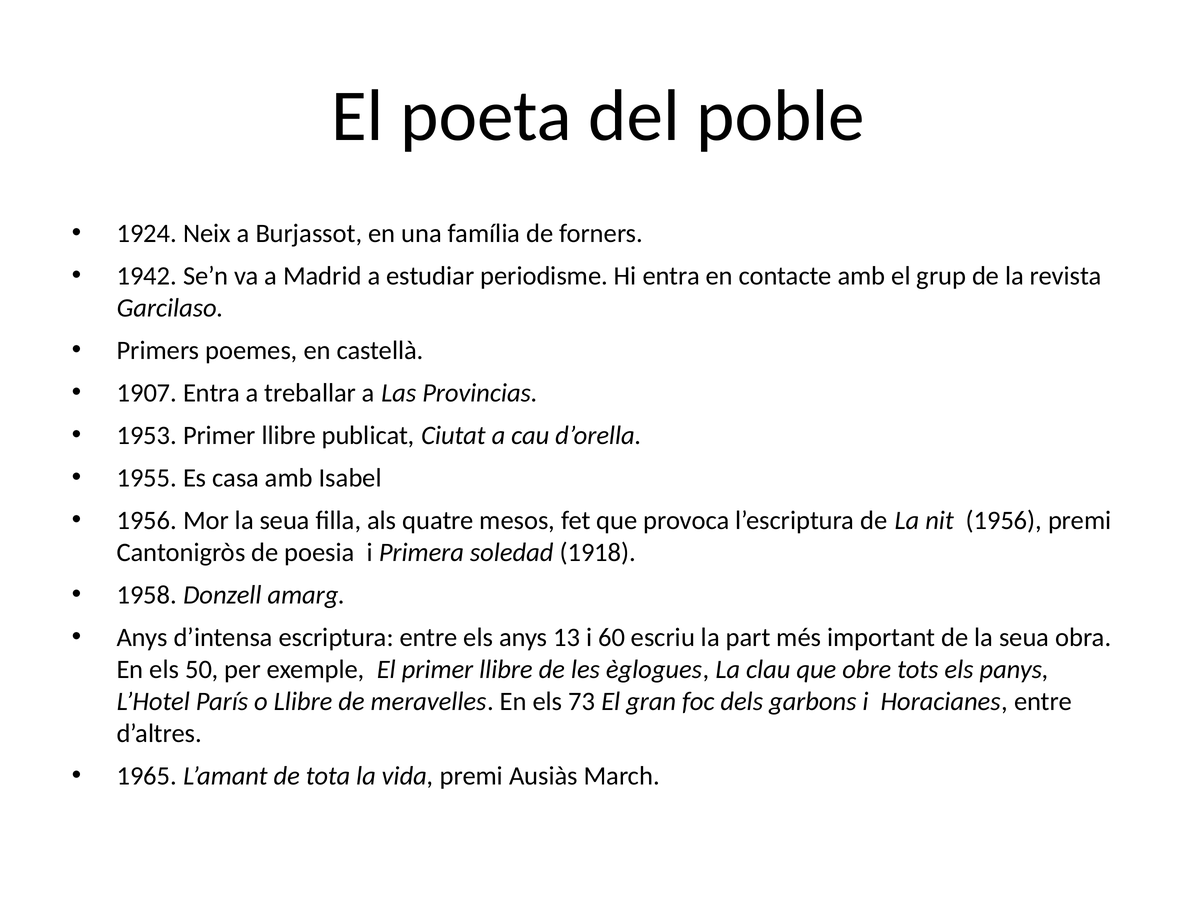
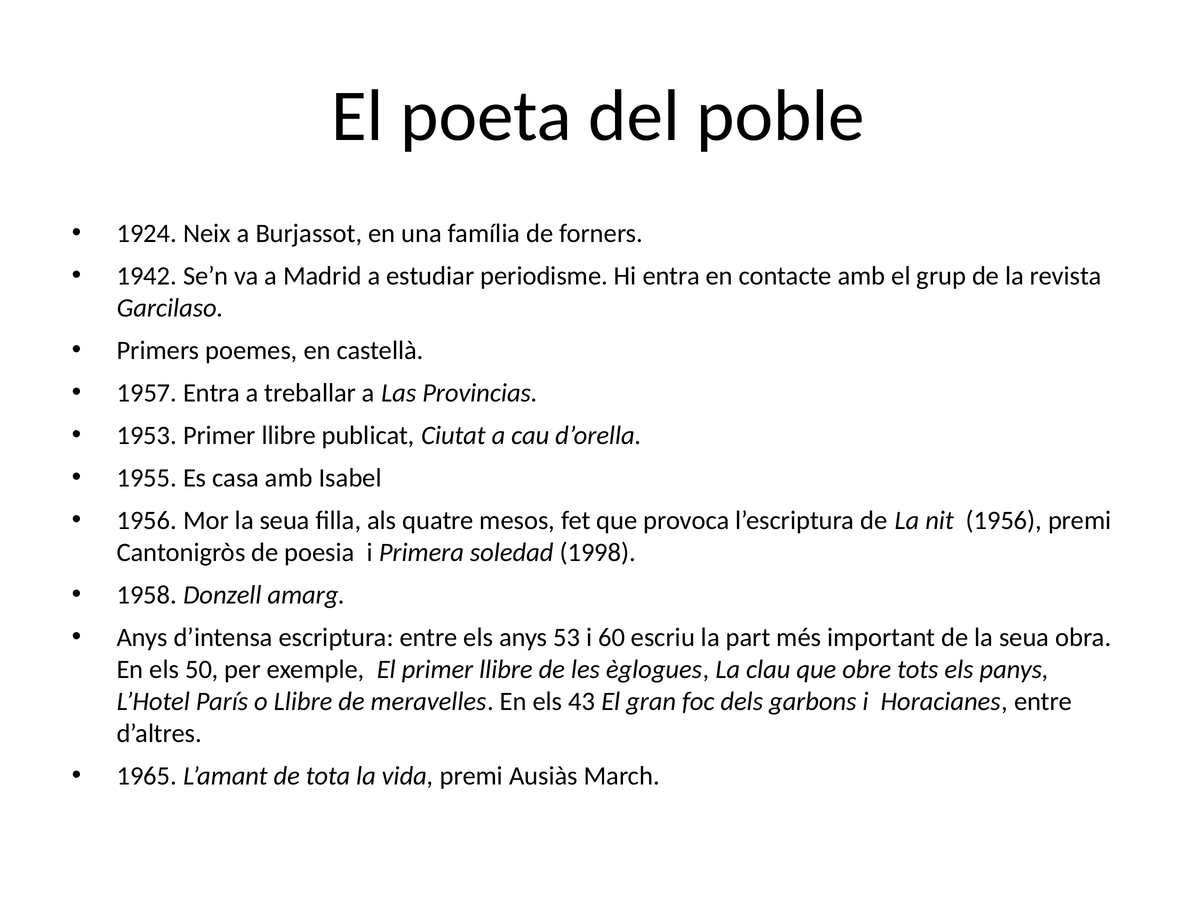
1907: 1907 -> 1957 (147, 393)
1918: 1918 -> 1998 (598, 552)
13: 13 -> 53 (567, 638)
73: 73 -> 43 (582, 701)
